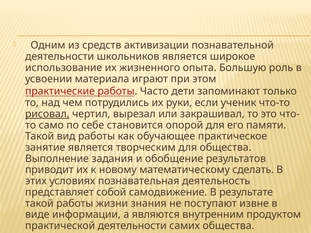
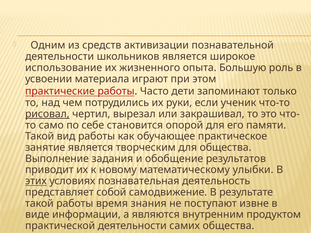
сделать: сделать -> улыбки (253, 170)
этих underline: none -> present (36, 181)
жизни: жизни -> время (112, 204)
